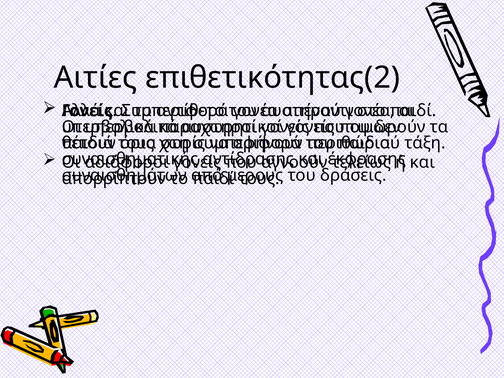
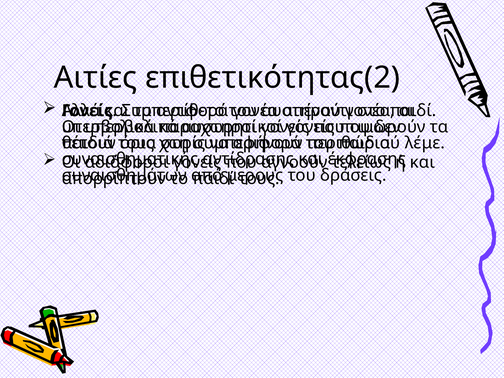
τάξη: τάξη -> λέμε (425, 143)
